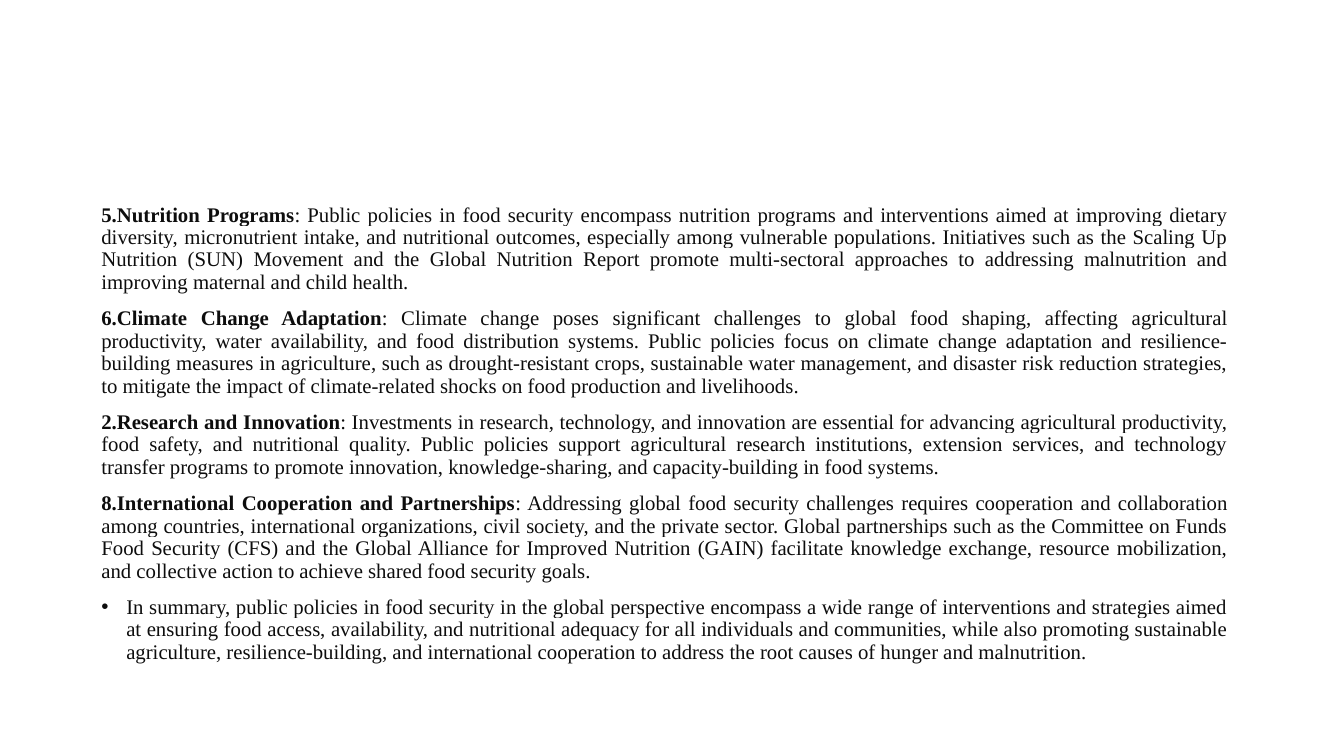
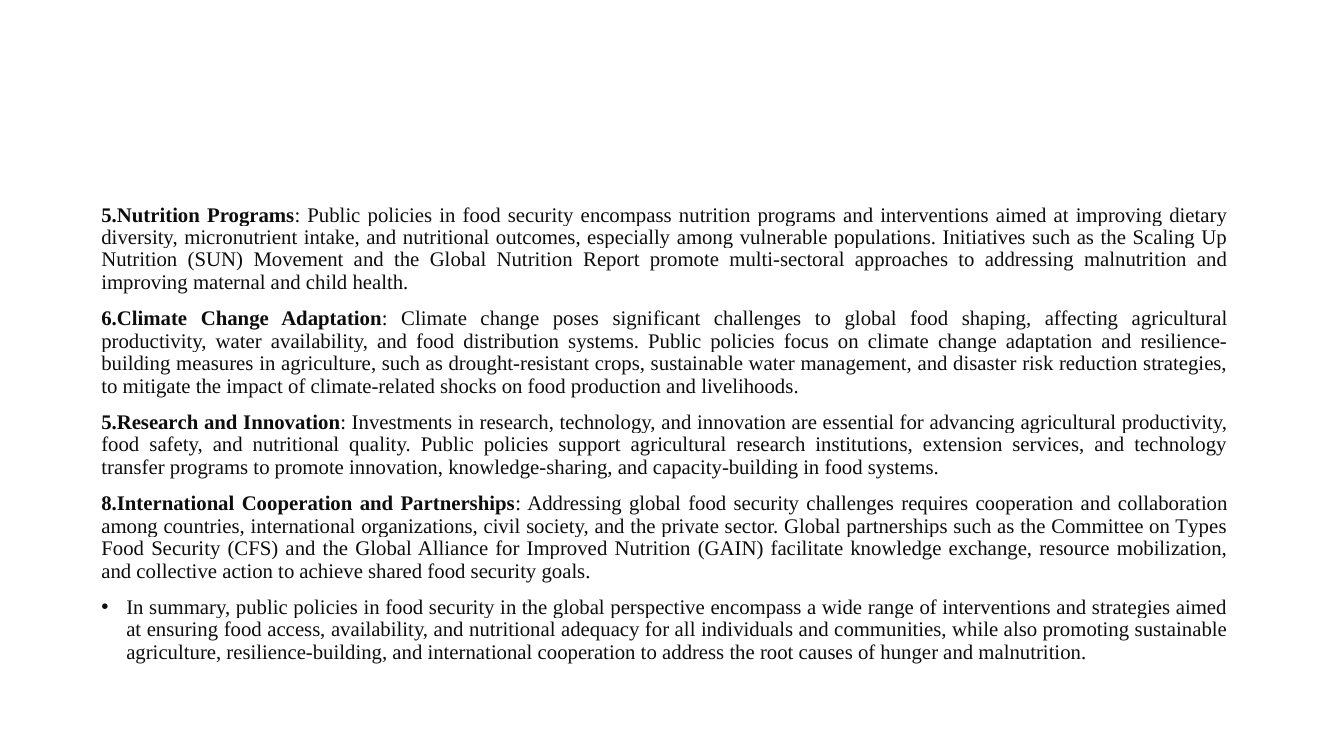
2.Research: 2.Research -> 5.Research (150, 423)
Funds: Funds -> Types (1201, 526)
